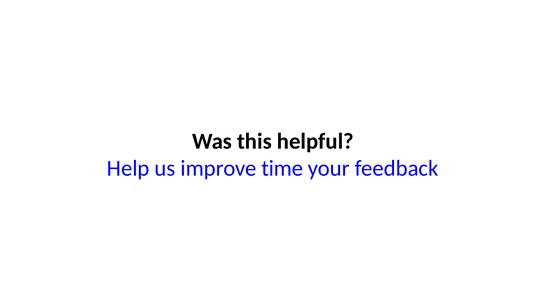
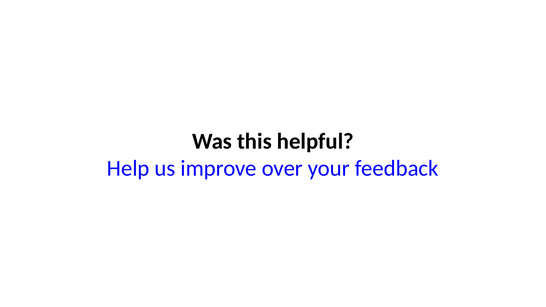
time: time -> over (282, 169)
